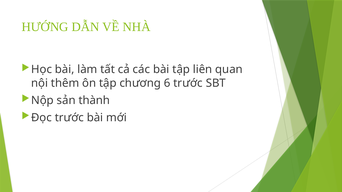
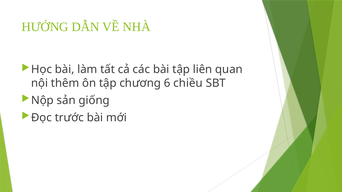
6 trước: trước -> chiều (188, 83)
thành: thành -> giống (94, 100)
